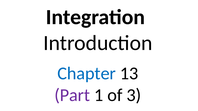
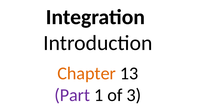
Chapter colour: blue -> orange (87, 74)
